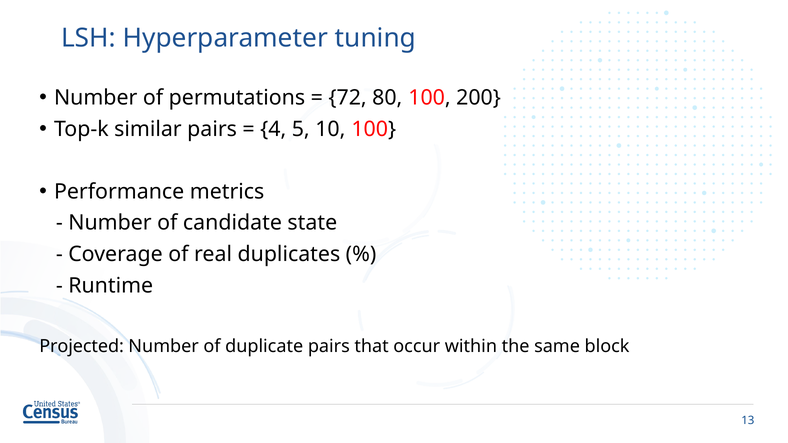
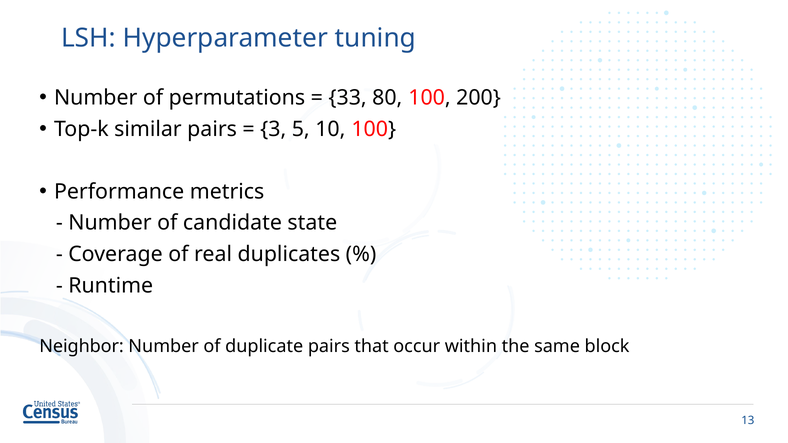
72: 72 -> 33 (348, 98)
4: 4 -> 3 (273, 129)
Projected: Projected -> Neighbor (82, 346)
